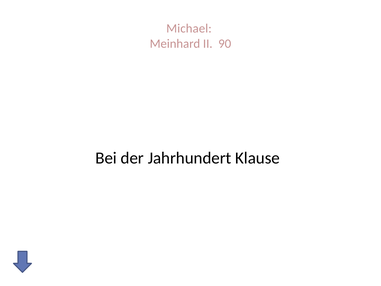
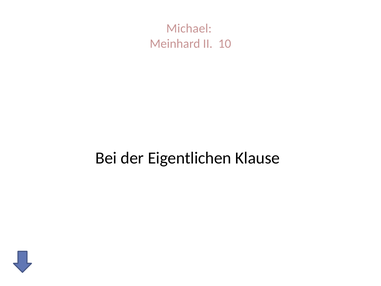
90: 90 -> 10 (225, 44)
Jahrhundert: Jahrhundert -> Eigentlichen (190, 158)
